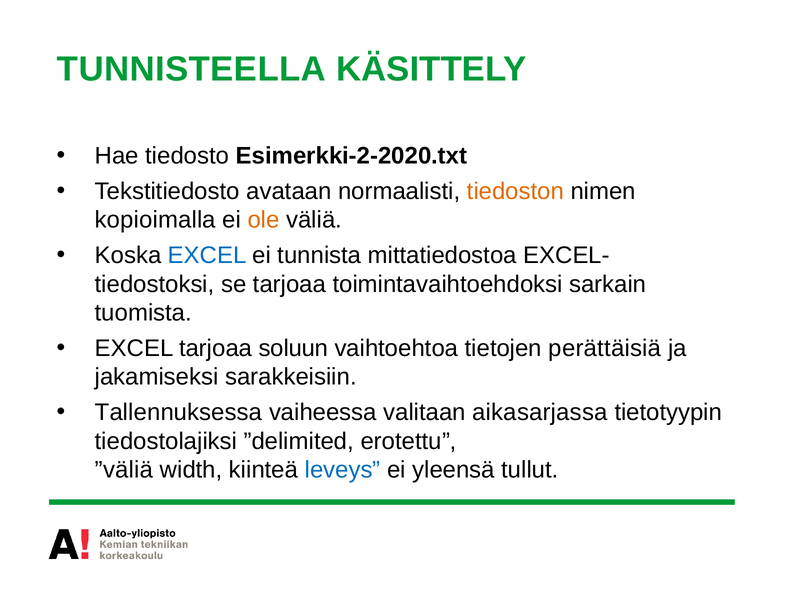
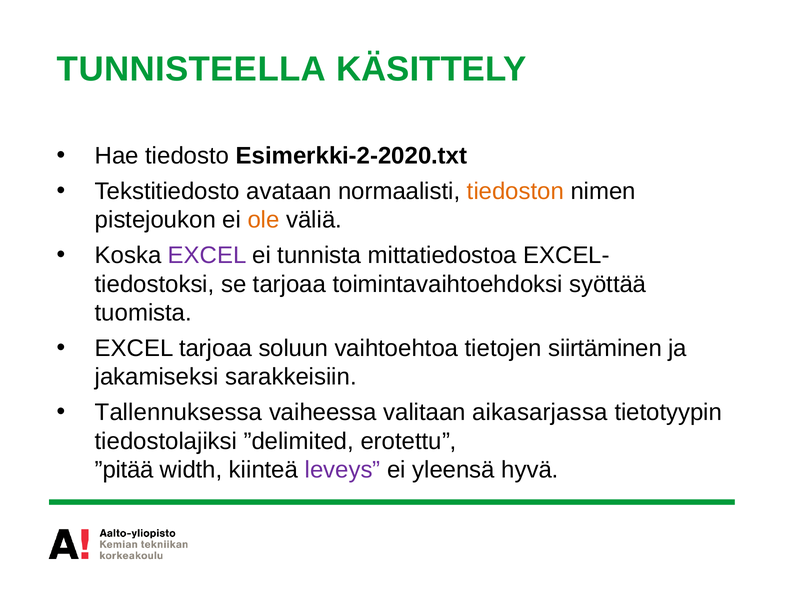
kopioimalla: kopioimalla -> pistejoukon (155, 220)
EXCEL colour: blue -> purple (207, 255)
sarkain: sarkain -> syöttää (608, 284)
perättäisiä: perättäisiä -> siirtäminen (605, 348)
”väliä: ”väliä -> ”pitää (124, 470)
leveys colour: blue -> purple (343, 470)
tullut: tullut -> hyvä (530, 470)
